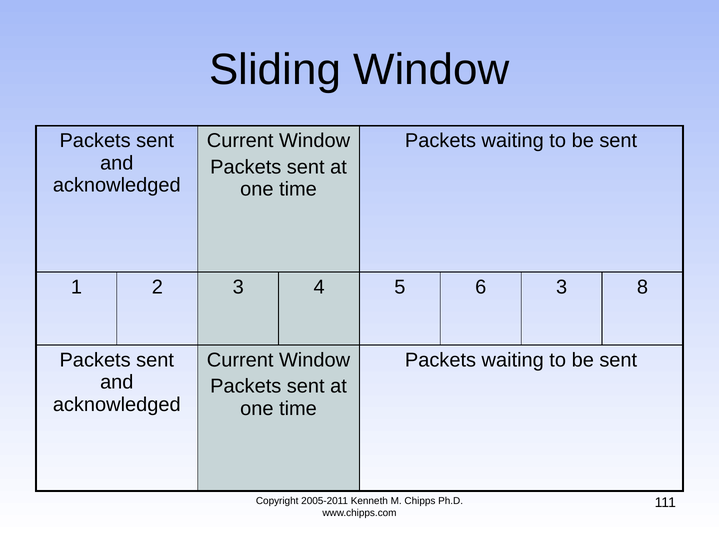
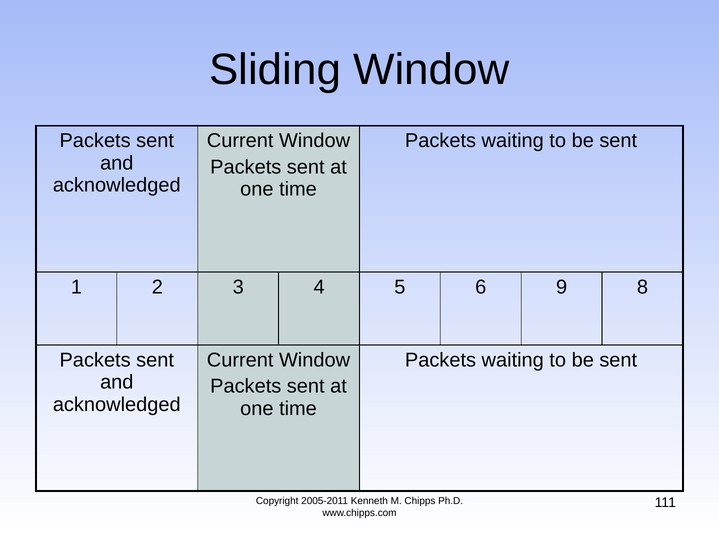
6 3: 3 -> 9 (562, 287)
